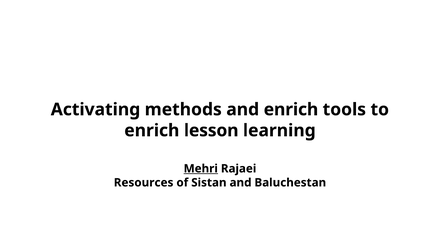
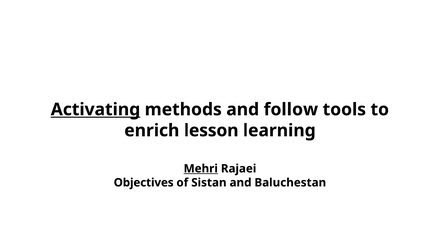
Activating underline: none -> present (95, 109)
and enrich: enrich -> follow (291, 109)
Resources: Resources -> Objectives (144, 182)
